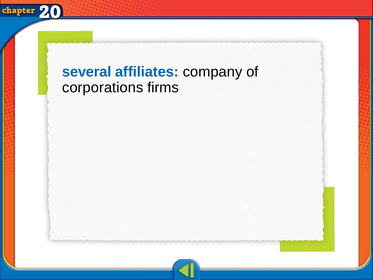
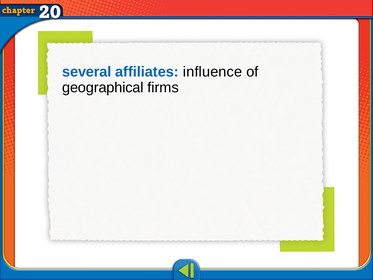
company: company -> influence (213, 72)
corporations: corporations -> geographical (103, 87)
